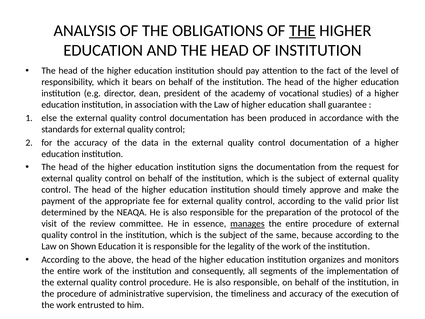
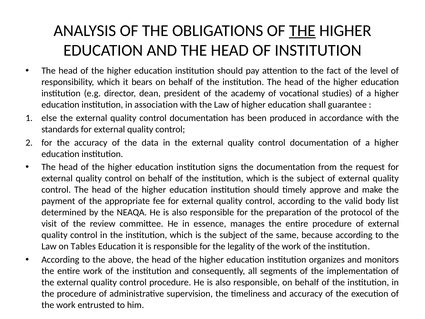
prior: prior -> body (375, 201)
manages underline: present -> none (247, 224)
Shown: Shown -> Tables (83, 246)
